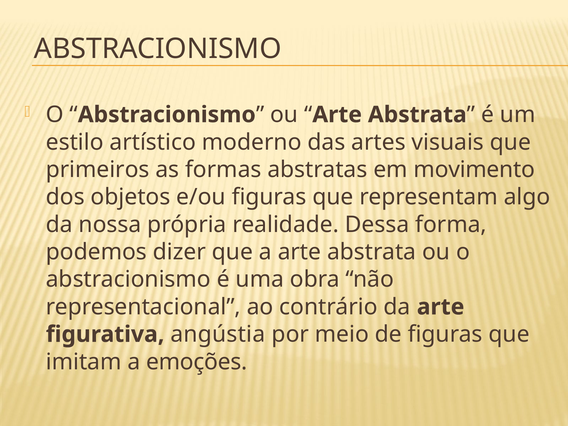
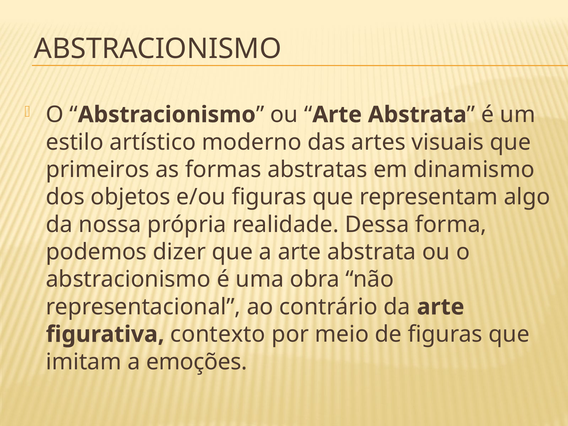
movimento: movimento -> dinamismo (474, 170)
angústia: angústia -> contexto (218, 334)
